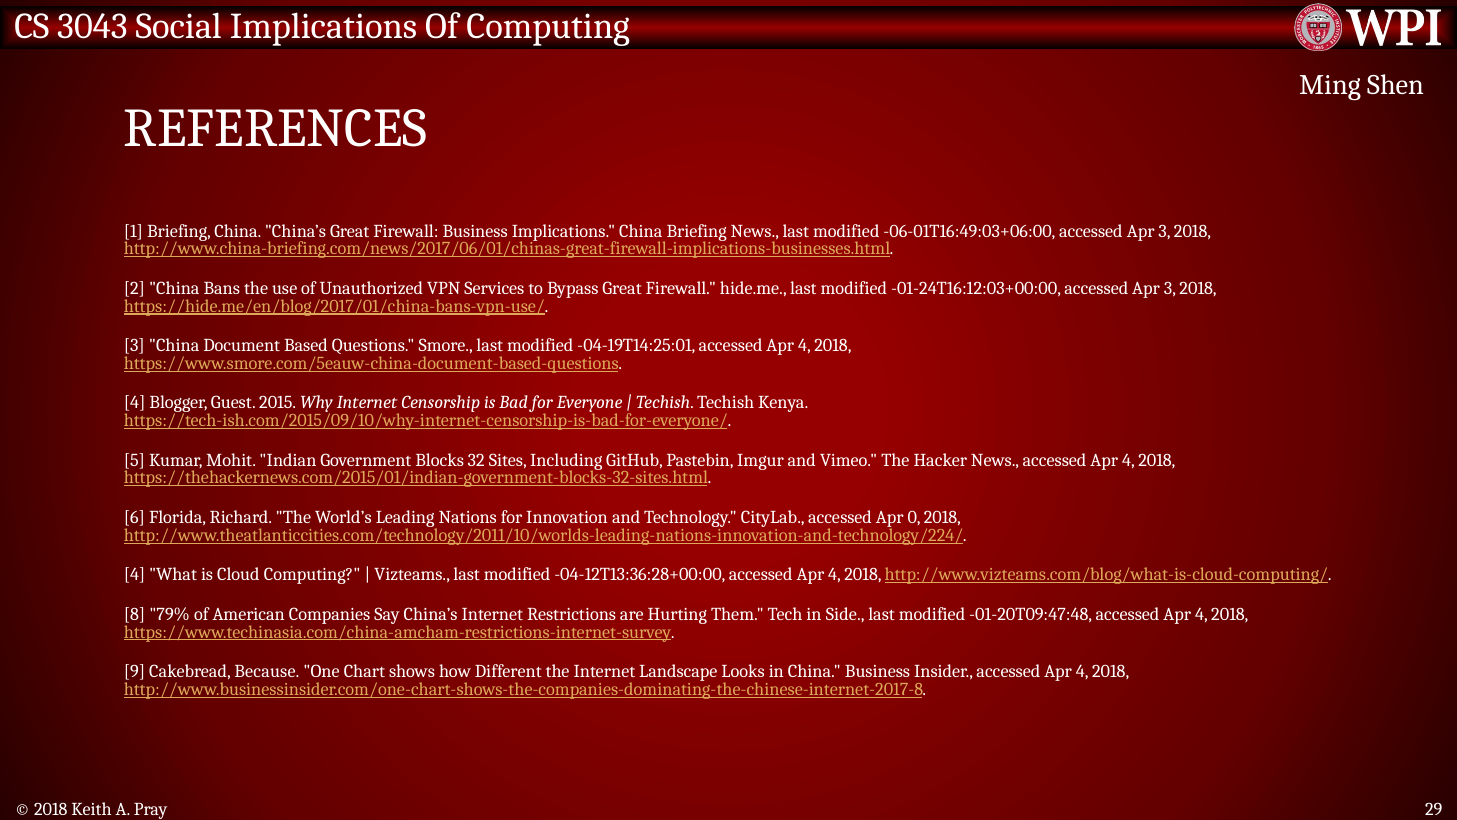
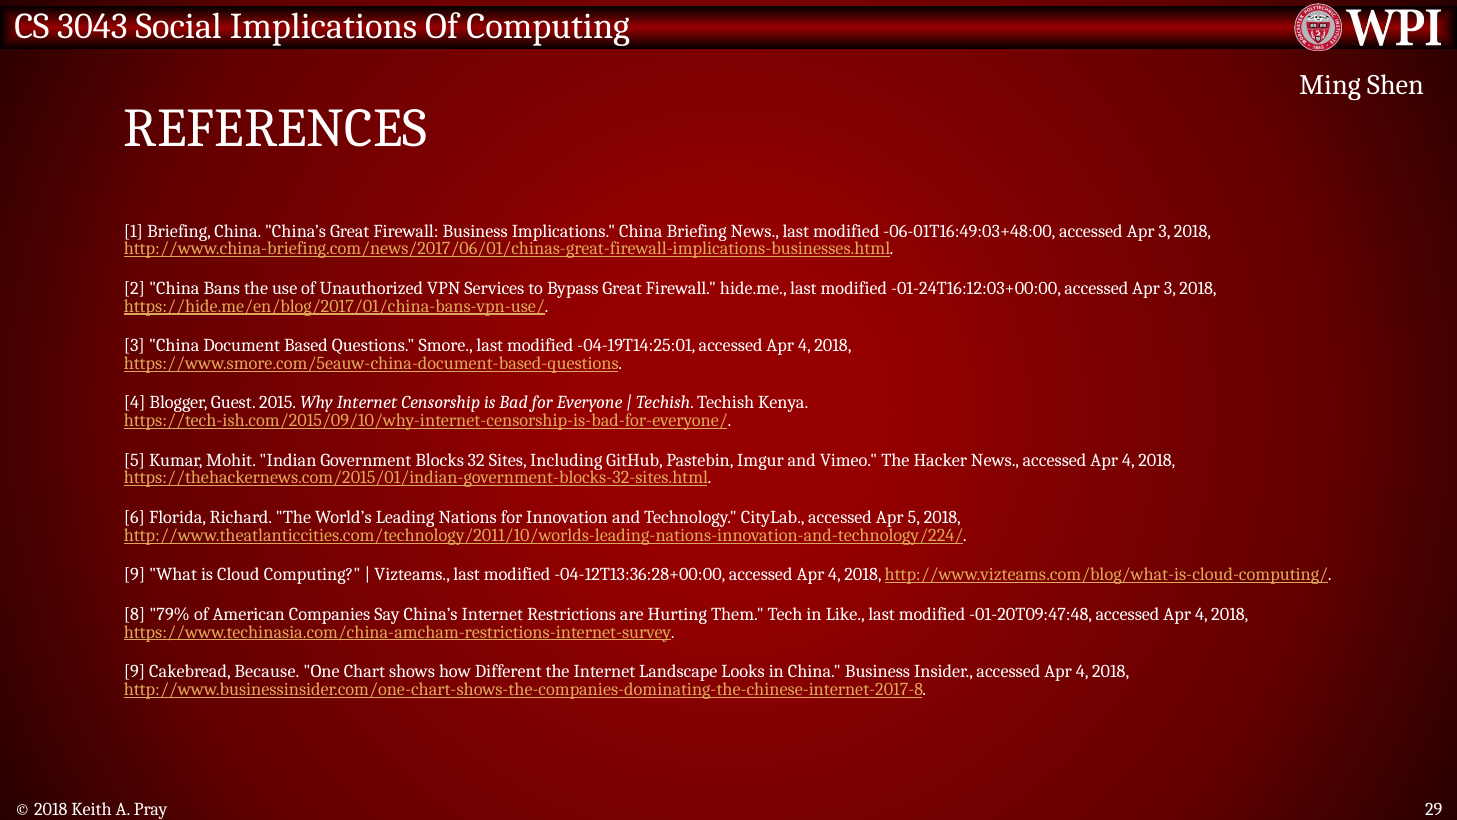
-06-01T16:49:03+06:00: -06-01T16:49:03+06:00 -> -06-01T16:49:03+48:00 (969, 231)
Apr 0: 0 -> 5 (914, 517)
4: 4 -> 9 (134, 574)
Side: Side -> Like (845, 614)
